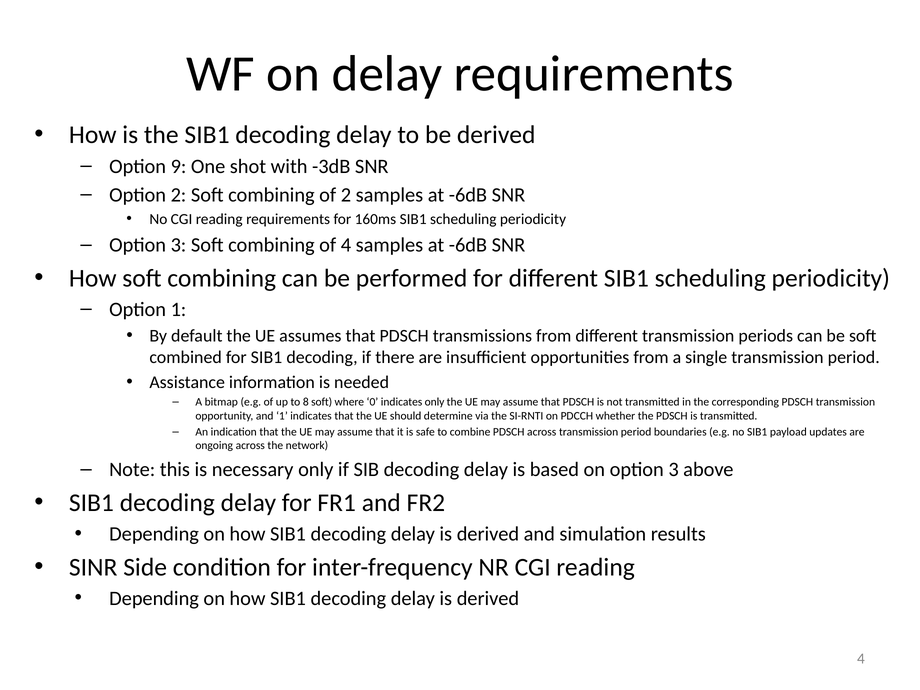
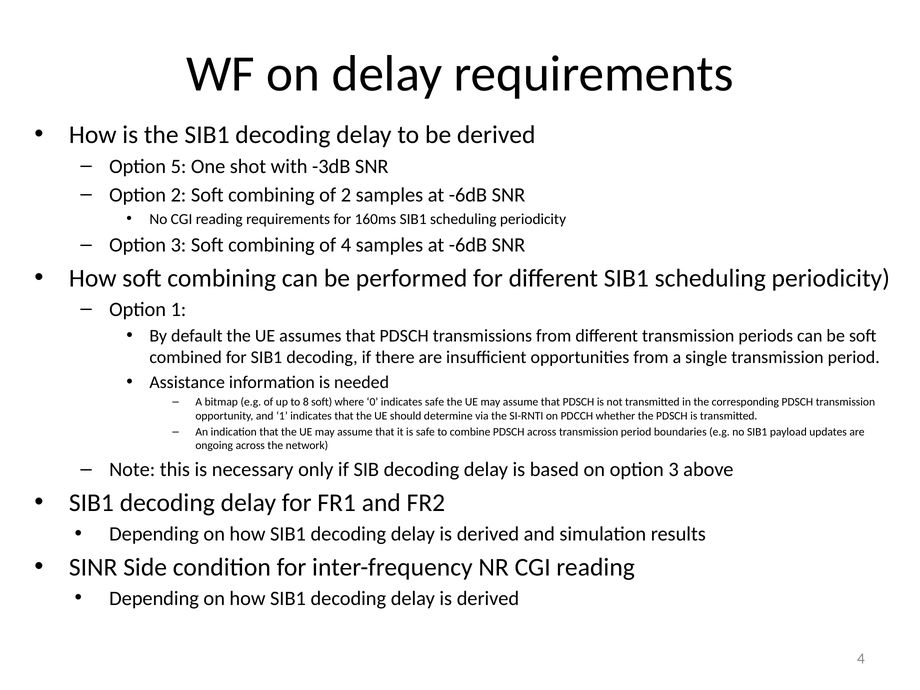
9: 9 -> 5 (179, 166)
indicates only: only -> safe (435, 402)
